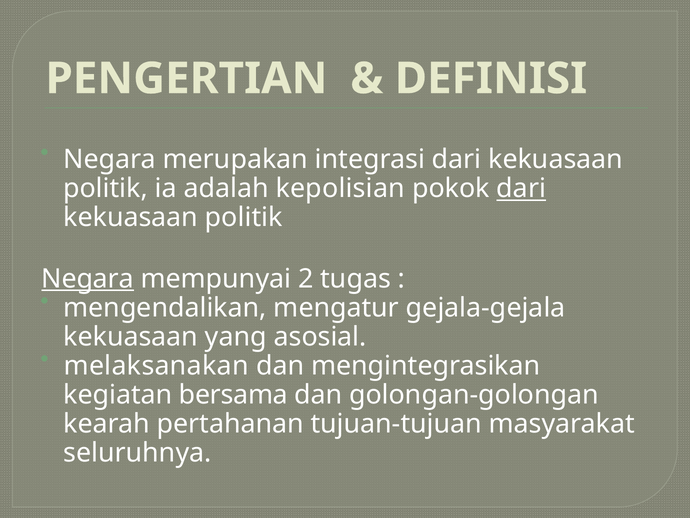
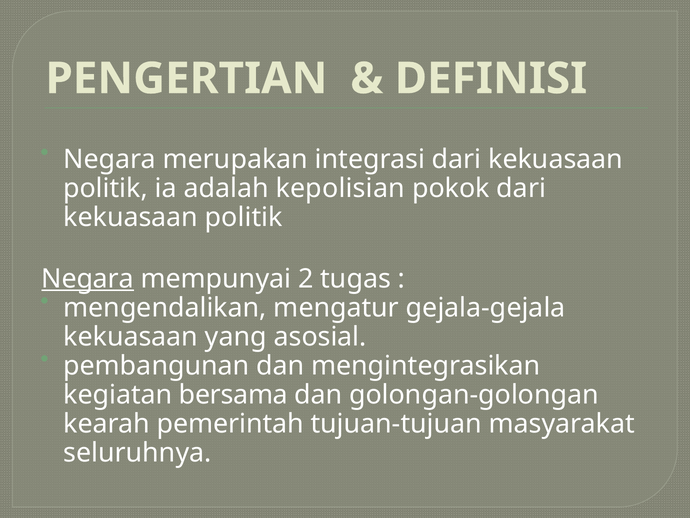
dari underline: present -> none (521, 188)
melaksanakan: melaksanakan -> pembangunan (156, 366)
pertahanan: pertahanan -> pemerintah (230, 423)
